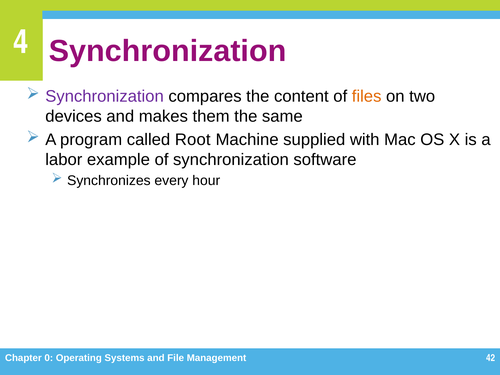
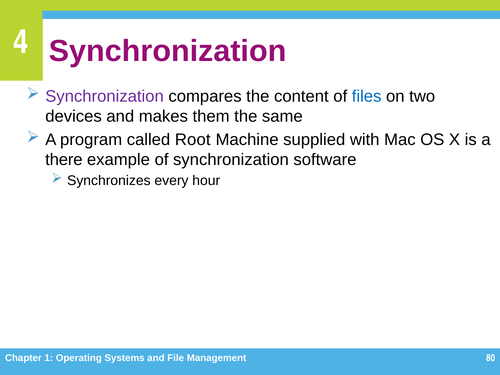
files colour: orange -> blue (367, 96)
labor: labor -> there (64, 160)
0: 0 -> 1 (49, 358)
42: 42 -> 80 (491, 358)
